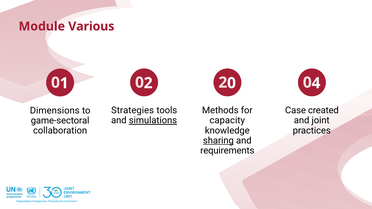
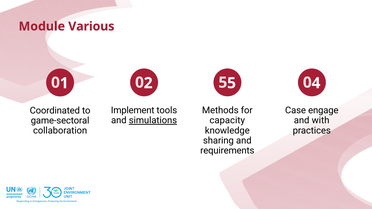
0 2: 2 -> 5 (223, 83)
0: 0 -> 5 (232, 83)
Strategies: Strategies -> Implement (133, 111)
created: created -> engage (323, 111)
Dimensions: Dimensions -> Coordinated (55, 111)
joint: joint -> with (321, 121)
sharing underline: present -> none (218, 141)
